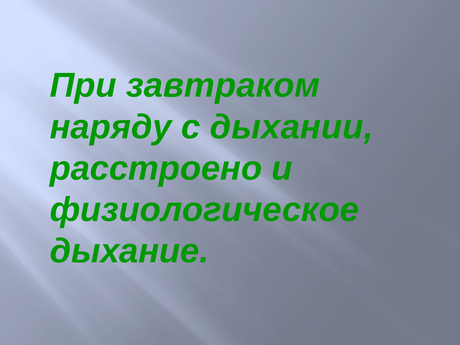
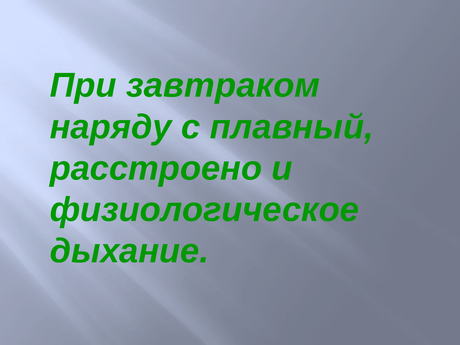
дыхании: дыхании -> плавный (292, 127)
